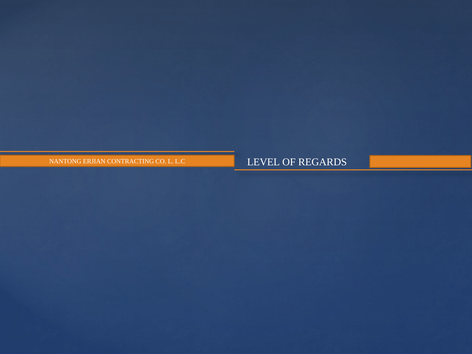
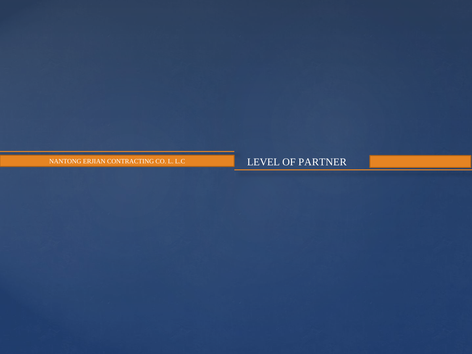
REGARDS: REGARDS -> PARTNER (322, 162)
